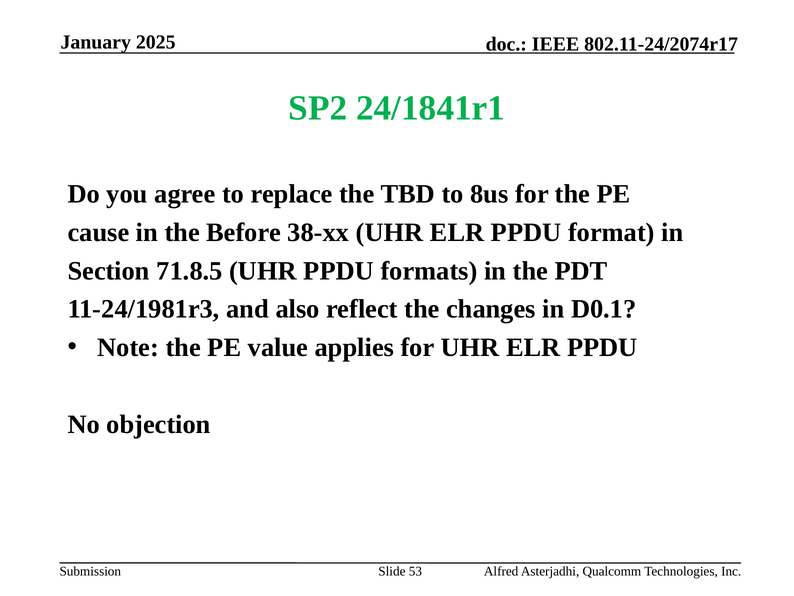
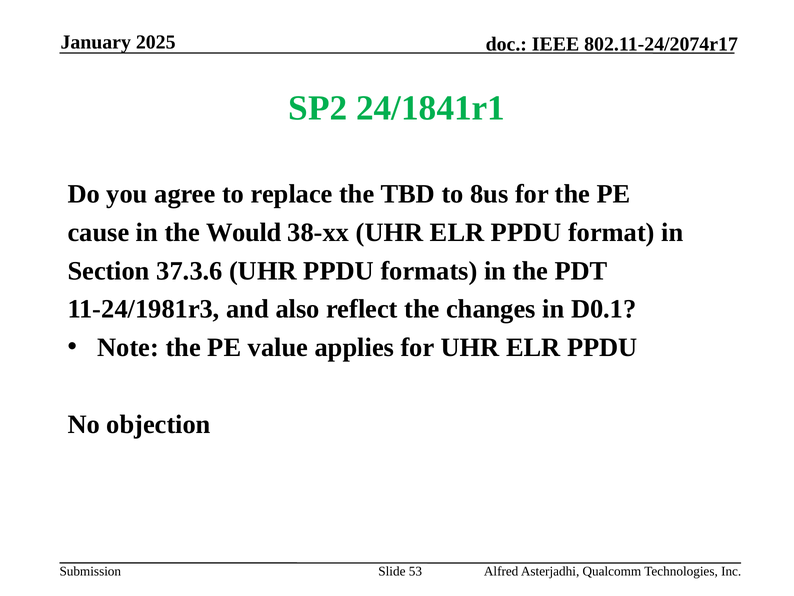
Before: Before -> Would (244, 232)
71.8.5: 71.8.5 -> 37.3.6 (190, 271)
